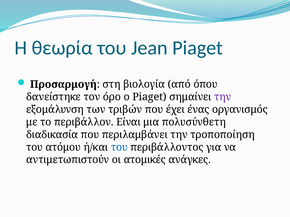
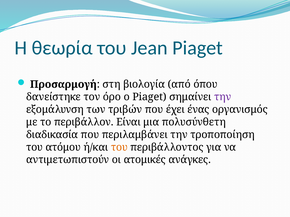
του colour: blue -> orange (119, 147)
